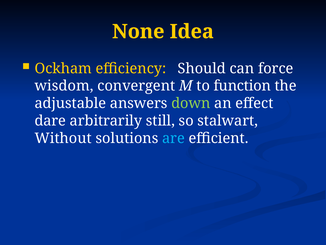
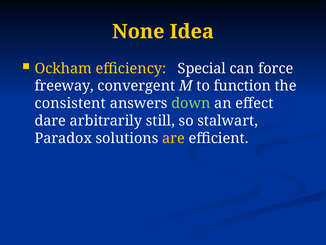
Should: Should -> Special (202, 68)
wisdom: wisdom -> freeway (64, 86)
adjustable: adjustable -> consistent (70, 103)
Without: Without -> Paradox (63, 138)
are colour: light blue -> yellow (173, 138)
